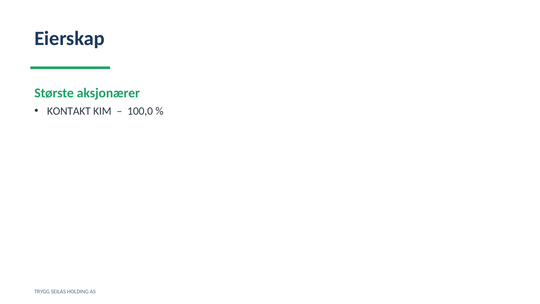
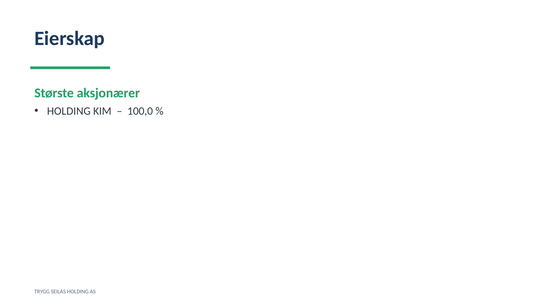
KONTAKT: KONTAKT -> HOLDING (69, 111)
